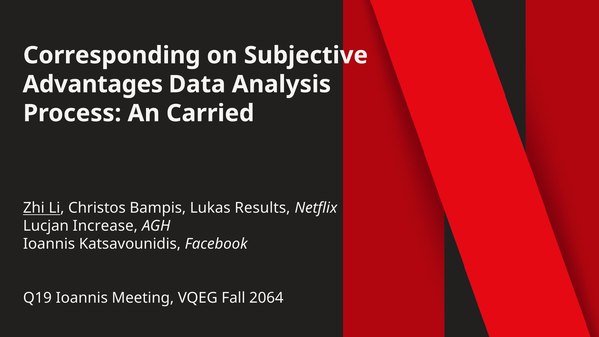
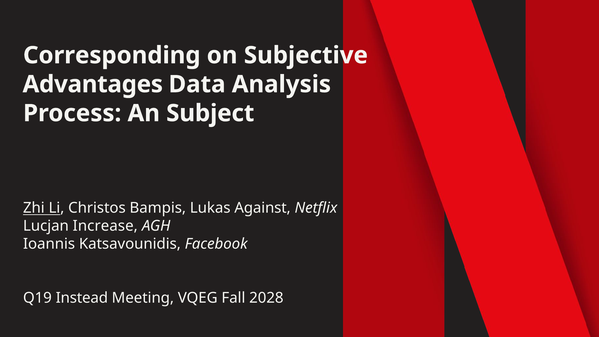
Carried: Carried -> Subject (210, 113)
Results: Results -> Against (263, 208)
Q19 Ioannis: Ioannis -> Instead (82, 298)
2064: 2064 -> 2028 (266, 298)
